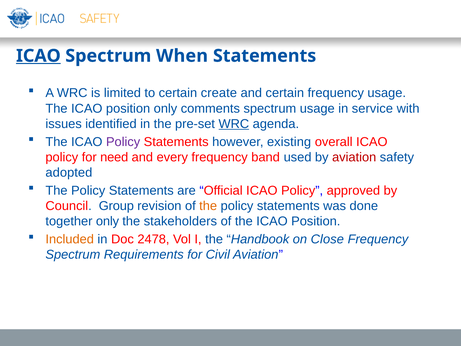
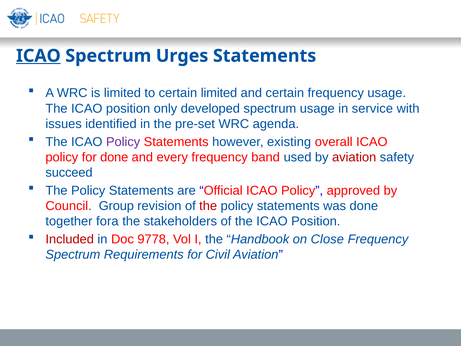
When: When -> Urges (182, 56)
certain create: create -> limited (219, 93)
comments: comments -> developed (210, 108)
WRC underline: present -> none (234, 124)
for need: need -> done (114, 157)
adopted: adopted -> succeed (69, 172)
the colour: orange -> red (208, 206)
together only: only -> fora (107, 221)
Included colour: orange -> red (70, 239)
2478: 2478 -> 9778 (153, 239)
